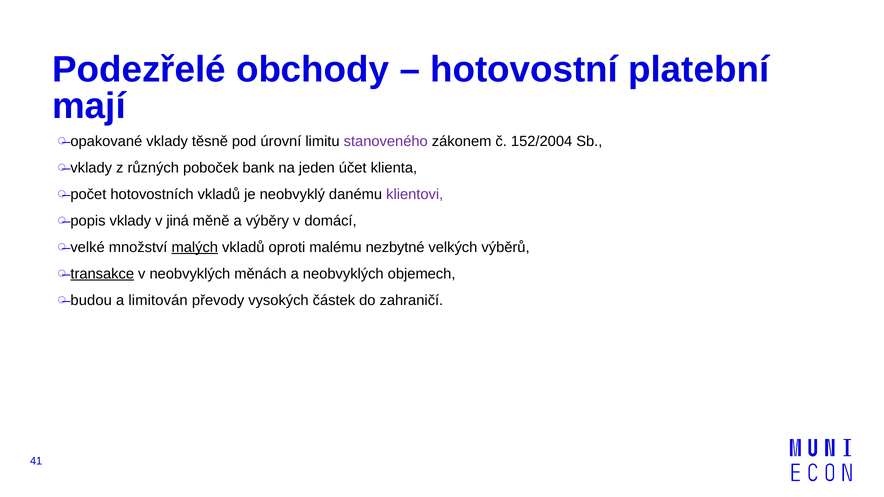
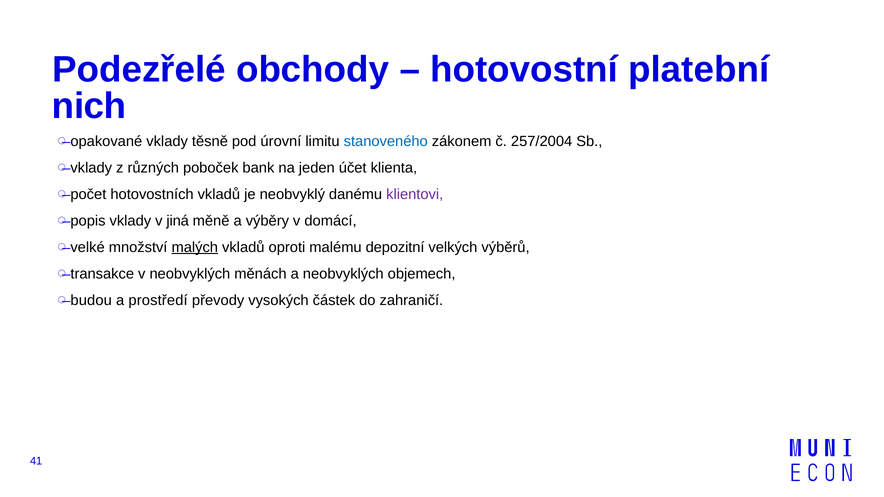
mají: mají -> nich (89, 106)
stanoveného colour: purple -> blue (386, 141)
152/2004: 152/2004 -> 257/2004 (542, 141)
nezbytné: nezbytné -> depozitní (395, 247)
transakce underline: present -> none (102, 274)
limitován: limitován -> prostředí (158, 300)
